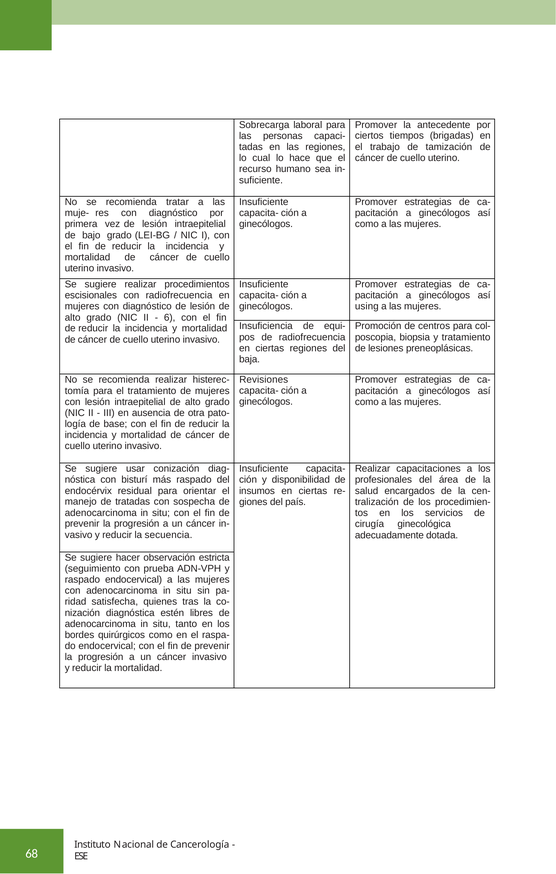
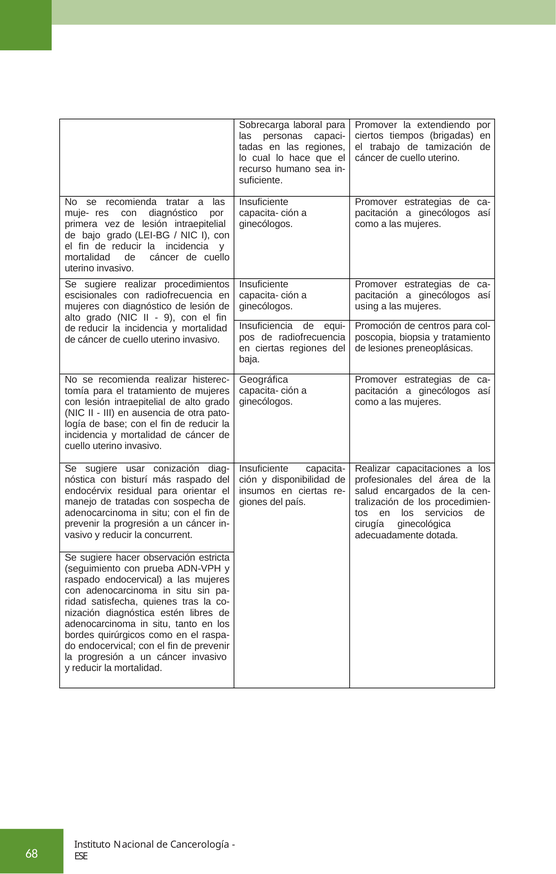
antecedente: antecedente -> extendiendo (444, 125)
6: 6 -> 9 (170, 317)
Revisiones: Revisiones -> Geográfica (264, 380)
secuencia: secuencia -> concurrent (169, 535)
